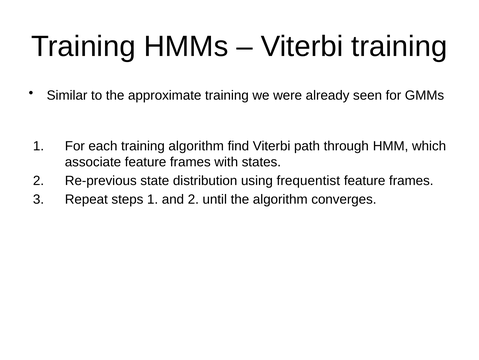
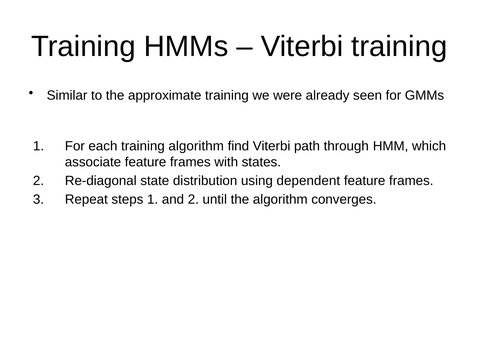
Re-previous: Re-previous -> Re-diagonal (101, 180)
frequentist: frequentist -> dependent (308, 180)
